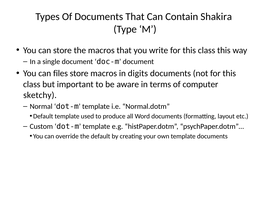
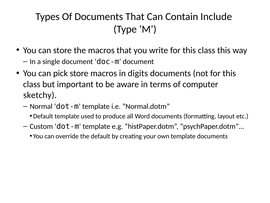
Shakira: Shakira -> Include (216, 16)
files: files -> pick (60, 73)
